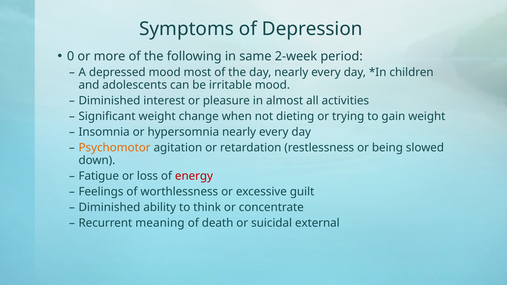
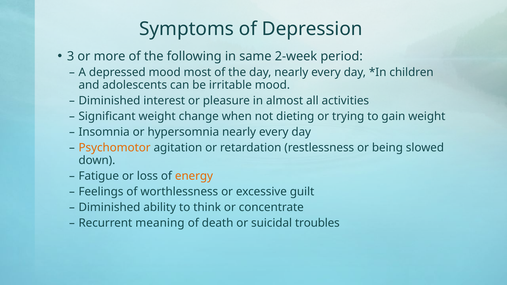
0: 0 -> 3 (71, 56)
energy colour: red -> orange (194, 176)
external: external -> troubles (317, 223)
